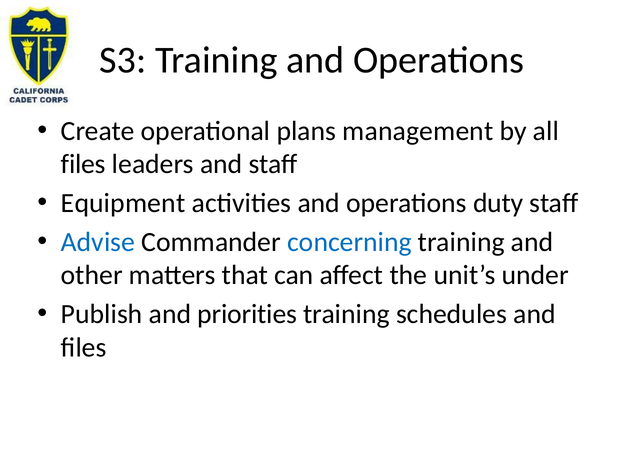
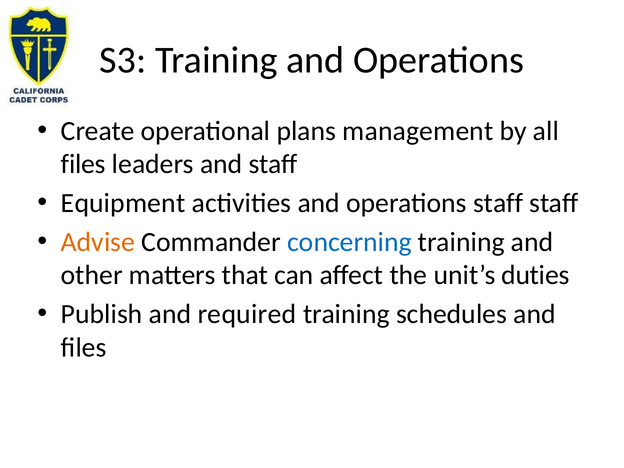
operations duty: duty -> staff (498, 203)
Advise colour: blue -> orange (98, 242)
under: under -> duties (535, 275)
priorities: priorities -> required (247, 314)
